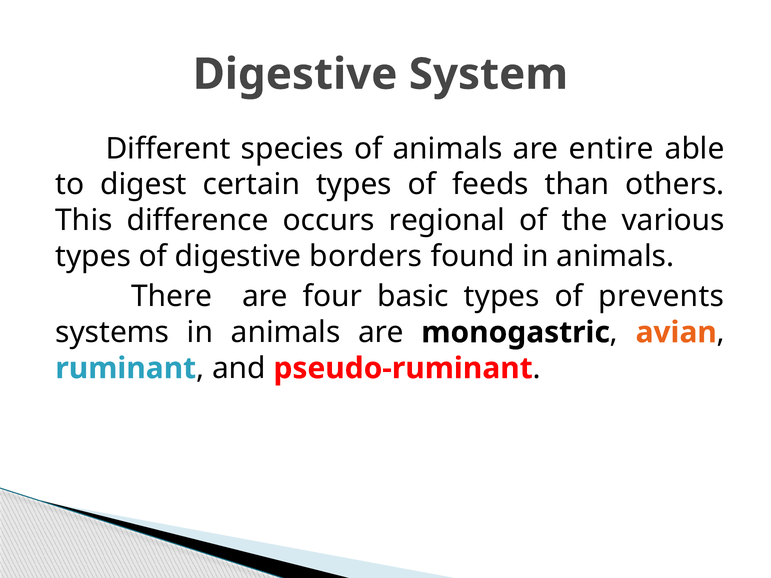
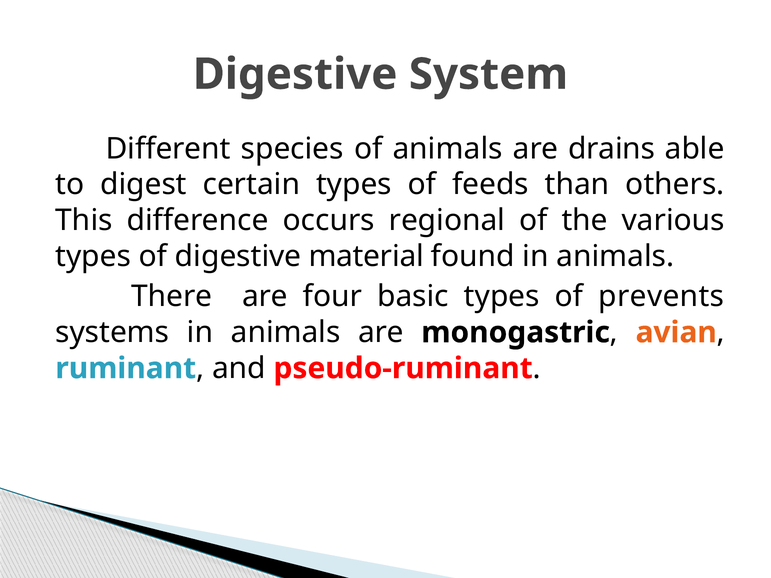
entire: entire -> drains (612, 149)
borders: borders -> material (366, 256)
